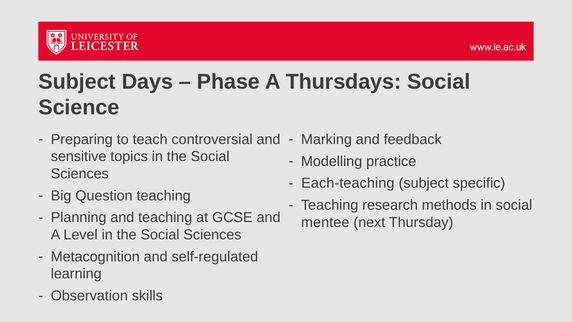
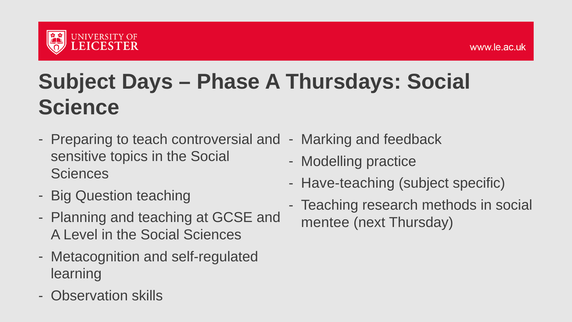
Each-teaching: Each-teaching -> Have-teaching (348, 183)
